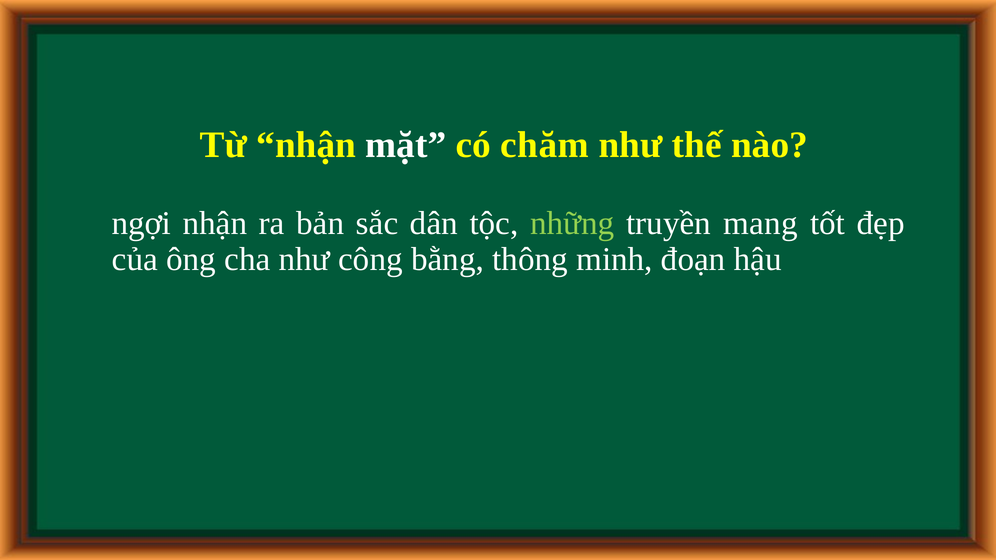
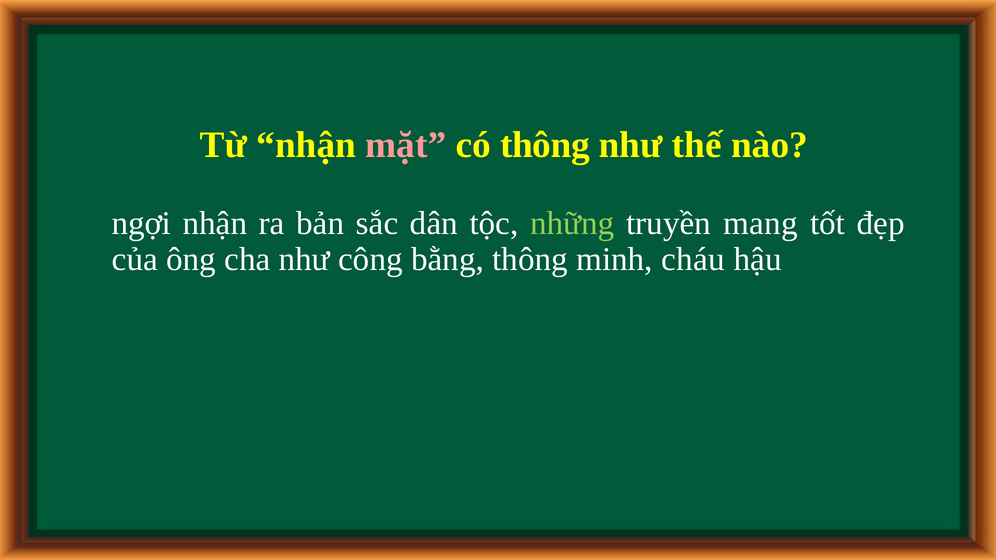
mặt colour: white -> pink (406, 145)
có chăm: chăm -> thông (545, 145)
đoạn: đoạn -> cháu (693, 260)
